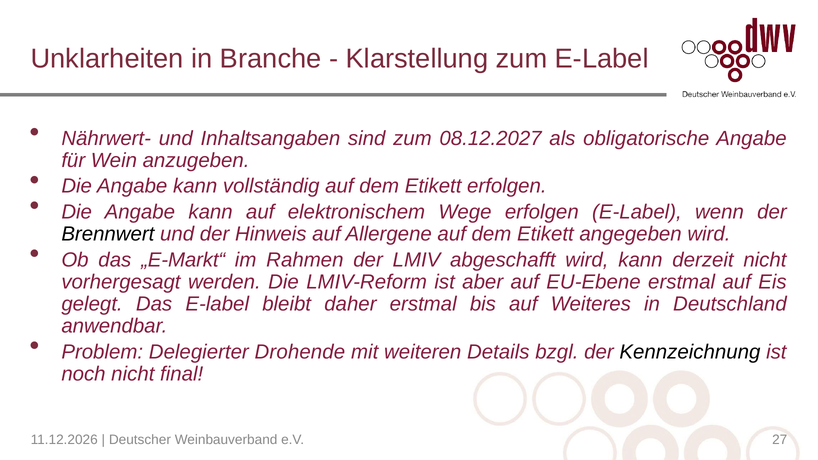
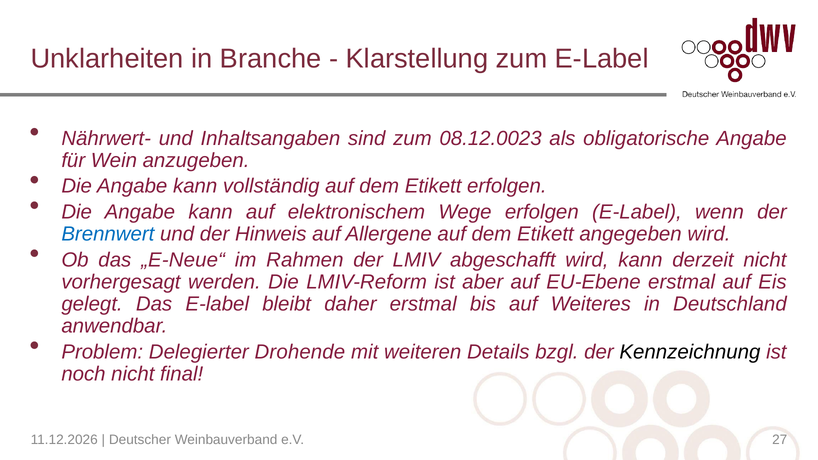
08.12.2027: 08.12.2027 -> 08.12.0023 (491, 138)
Brennwert colour: black -> blue (108, 234)
„E-Markt“: „E-Markt“ -> „E-Neue“ (183, 260)
